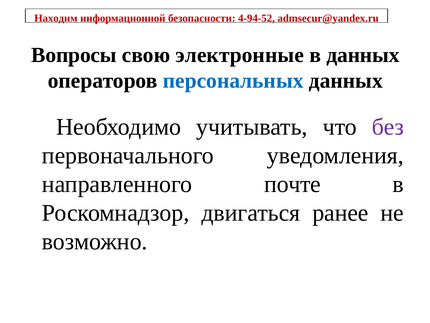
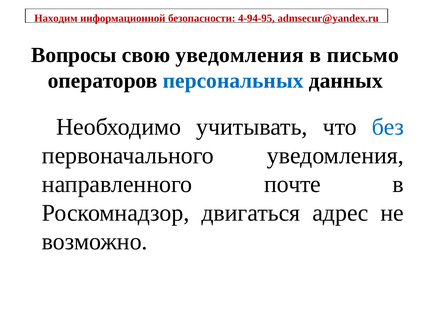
4-94-52: 4-94-52 -> 4-94-95 (256, 18)
свою электронные: электронные -> уведомления (240, 55)
в данных: данных -> письмо (363, 55)
без colour: purple -> blue (388, 127)
ранее: ранее -> адрес (340, 213)
